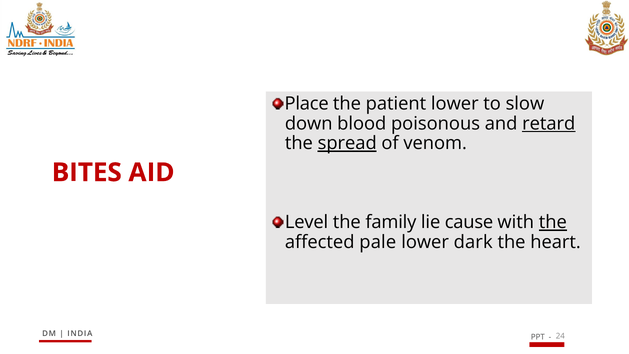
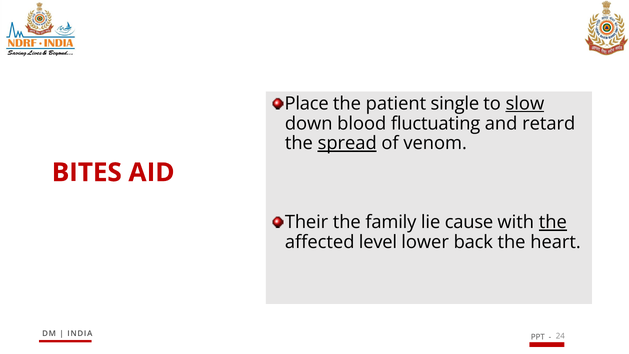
patient lower: lower -> single (455, 104)
slow underline: none -> present (525, 104)
poisonous: poisonous -> fluctuating (436, 123)
retard underline: present -> none (549, 123)
Level: Level -> Their (307, 222)
pale: pale -> level (378, 242)
dark: dark -> back (473, 242)
